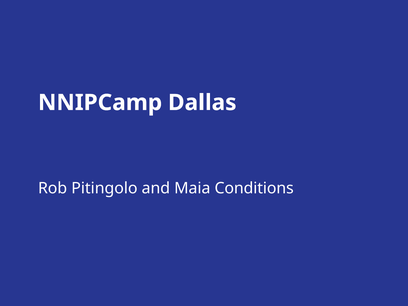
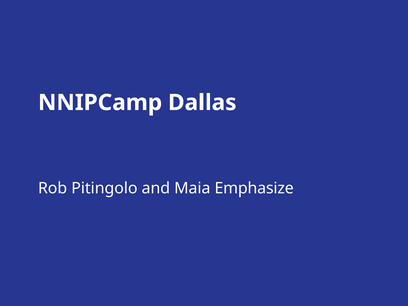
Conditions: Conditions -> Emphasize (254, 188)
